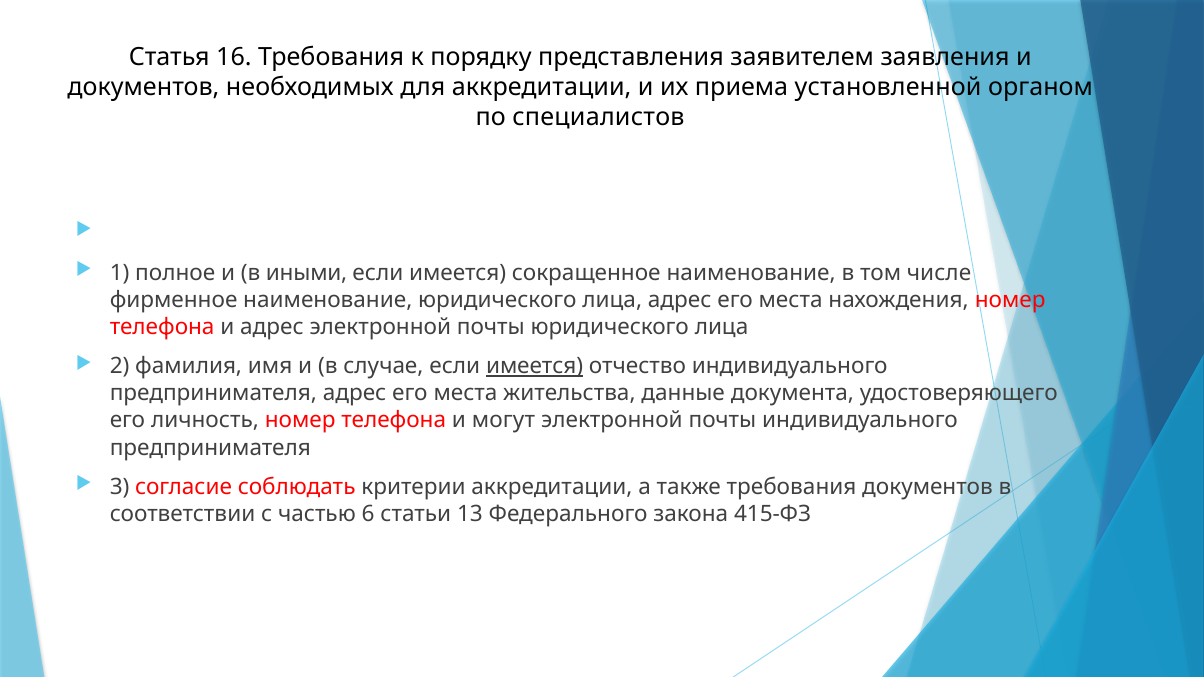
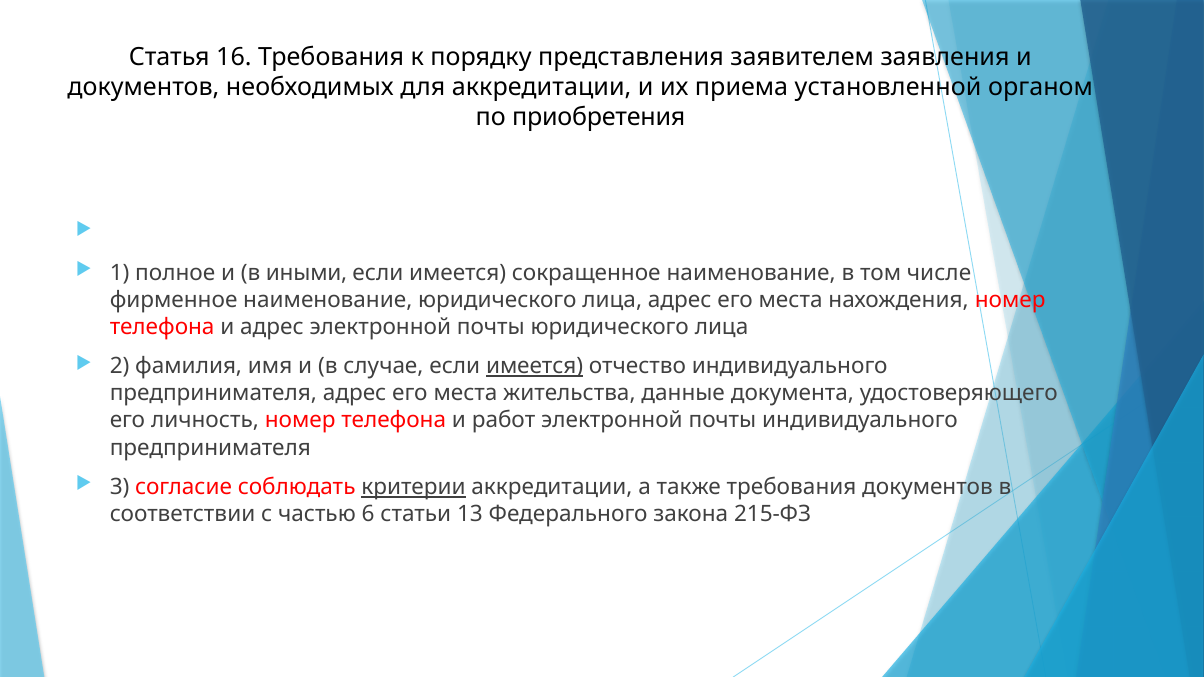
специалистов: специалистов -> приобретения (599, 118)
могут: могут -> работ (504, 421)
критерии underline: none -> present (414, 487)
415-ФЗ: 415-ФЗ -> 215-ФЗ (773, 514)
